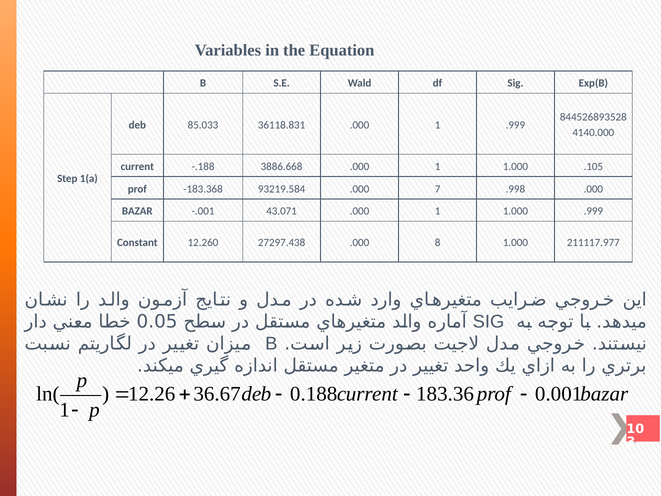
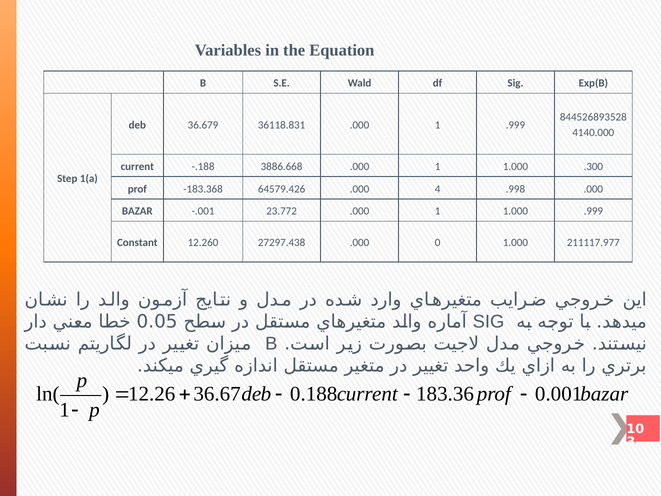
85.033: 85.033 -> 36.679 (203, 125)
.105: .105 -> .300 (593, 166)
93219.584: 93219.584 -> 64579.426 (282, 189)
7: 7 -> 4 (438, 189)
43.071: 43.071 -> 23.772 (282, 211)
.000 8: 8 -> 0 (438, 243)
